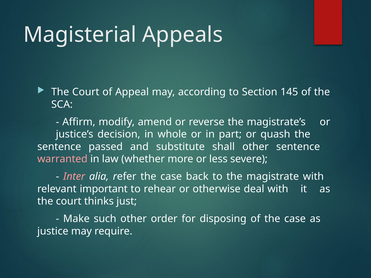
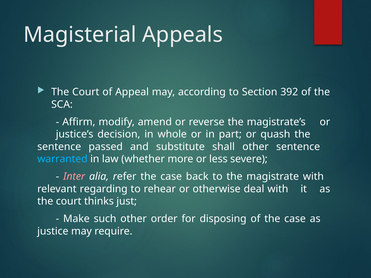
145: 145 -> 392 (289, 92)
warranted colour: pink -> light blue (62, 159)
important: important -> regarding (104, 189)
